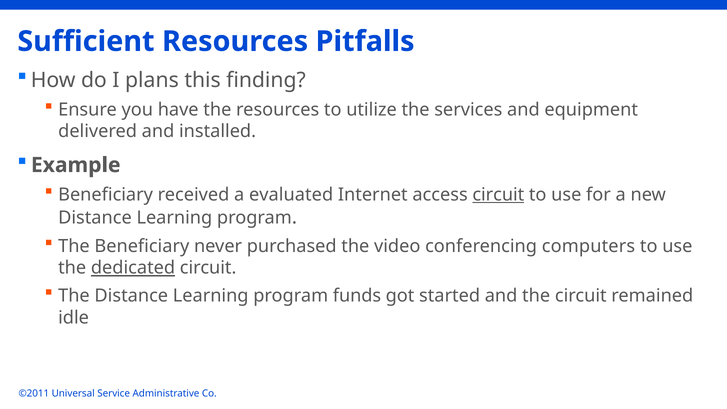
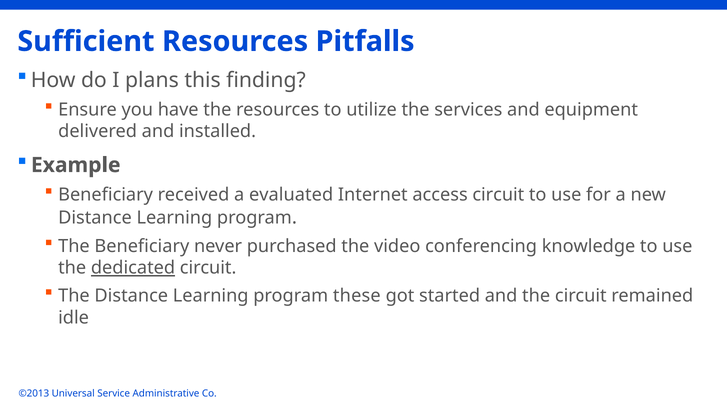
circuit underline: present -> none (498, 195)
computers: computers -> knowledge (589, 246)
funds: funds -> these (357, 296)
©2011: ©2011 -> ©2013 (34, 393)
